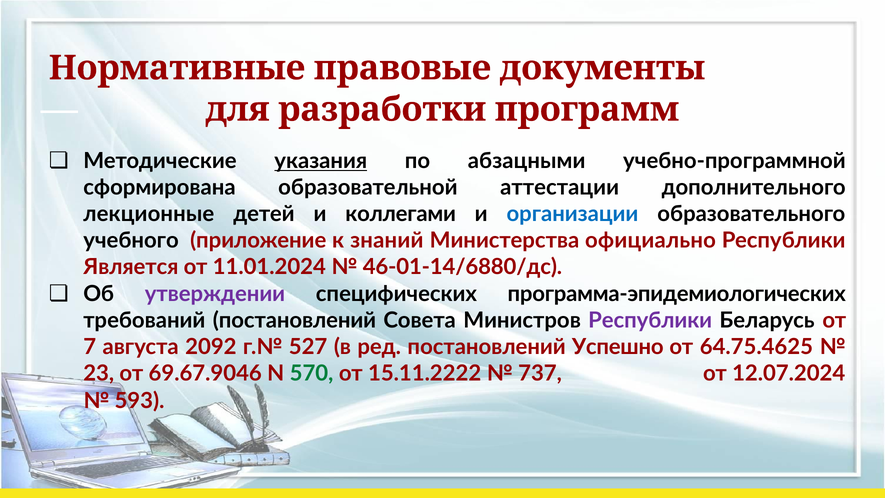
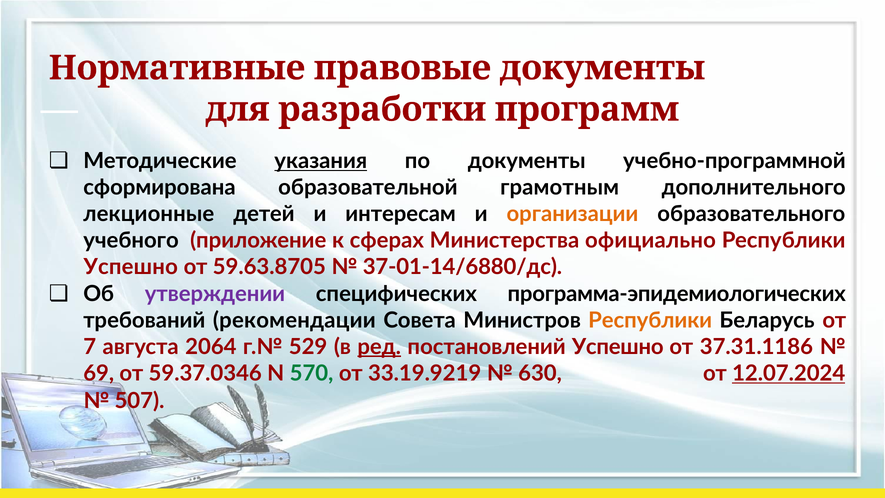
абзацными: абзацными -> документы (527, 161)
аттестации: аттестации -> грамотным (560, 187)
коллегами: коллегами -> интересам (401, 214)
организации colour: blue -> orange (572, 214)
знаний: знаний -> сферах (387, 241)
Является: Является -> Успешно (131, 267)
11.01.2024: 11.01.2024 -> 59.63.8705 (269, 267)
46-01-14/6880/дс: 46-01-14/6880/дс -> 37-01-14/6880/дс (462, 267)
требований постановлений: постановлений -> рекомендации (294, 320)
Республики colour: purple -> orange (650, 320)
2092: 2092 -> 2064 (211, 347)
527: 527 -> 529 (308, 347)
ред underline: none -> present (379, 347)
64.75.4625: 64.75.4625 -> 37.31.1186 (756, 347)
23: 23 -> 69 (99, 373)
69.67.9046: 69.67.9046 -> 59.37.0346 (205, 373)
15.11.2222: 15.11.2222 -> 33.19.9219 (425, 373)
737: 737 -> 630 (540, 373)
12.07.2024 underline: none -> present (789, 373)
593: 593 -> 507 (139, 401)
